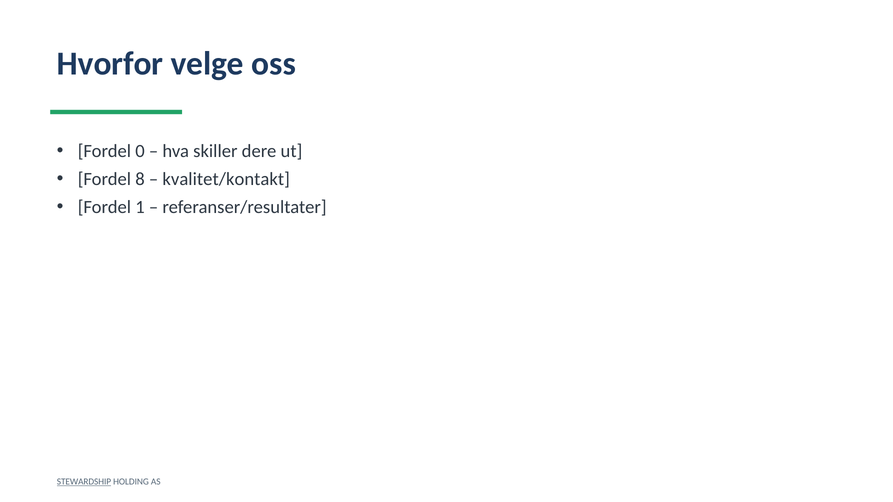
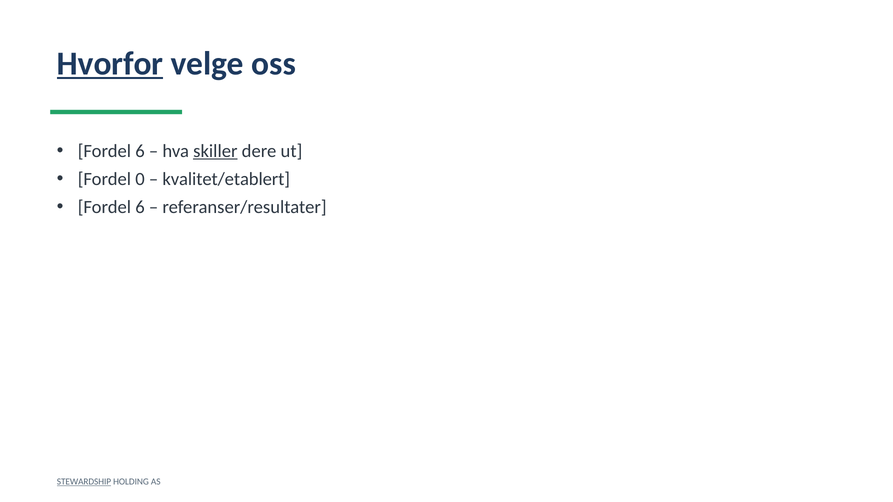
Hvorfor underline: none -> present (110, 64)
0: 0 -> 6 (140, 151)
skiller underline: none -> present (215, 151)
8: 8 -> 0 (140, 179)
kvalitet/kontakt: kvalitet/kontakt -> kvalitet/etablert (226, 179)
1: 1 -> 6 (140, 207)
